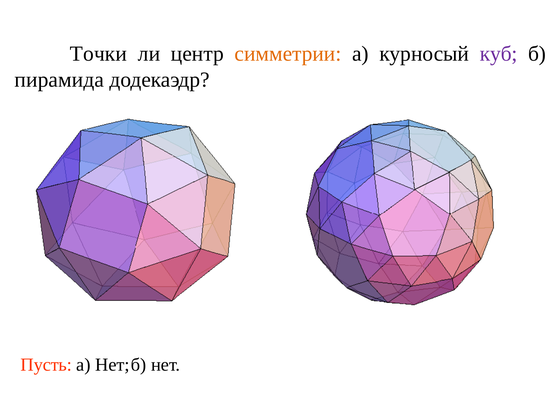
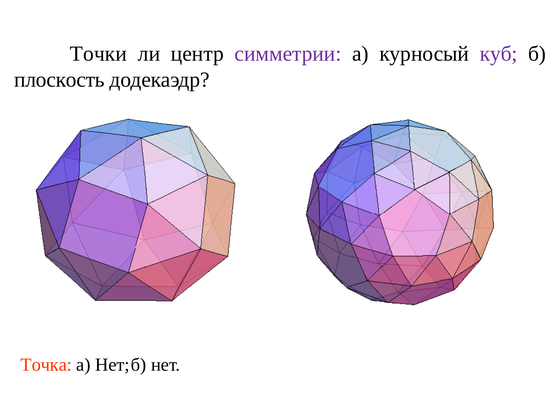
симметрии colour: orange -> purple (288, 54)
пирамида: пирамида -> плоскость (59, 80)
Пусть: Пусть -> Точка (46, 365)
